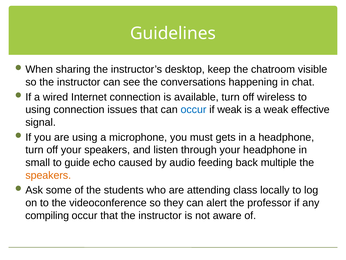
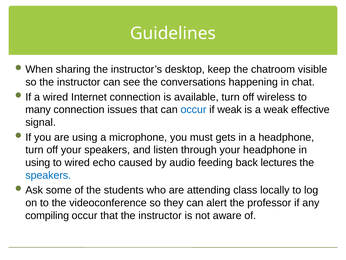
using: using -> many (38, 110)
small: small -> using (38, 162)
to guide: guide -> wired (77, 162)
multiple: multiple -> lectures (279, 162)
speakers colour: orange -> blue (48, 175)
